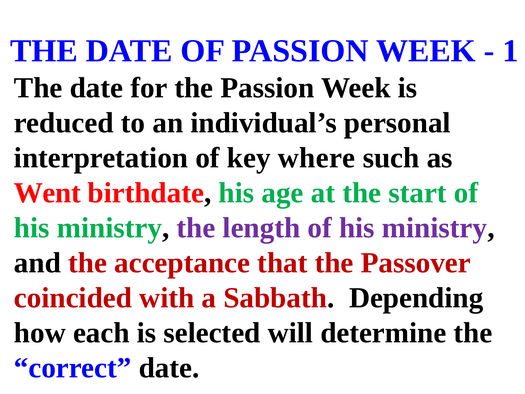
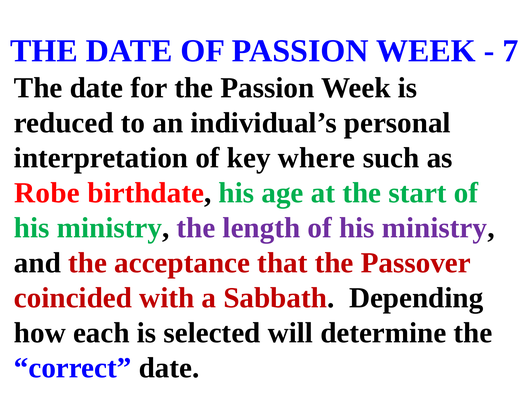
1: 1 -> 7 (511, 51)
Went: Went -> Robe (47, 193)
